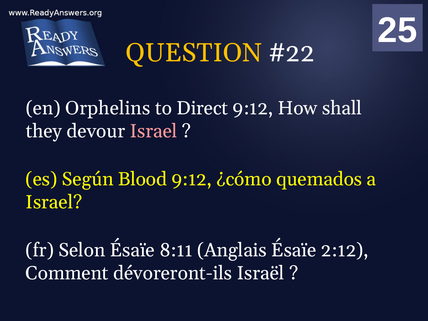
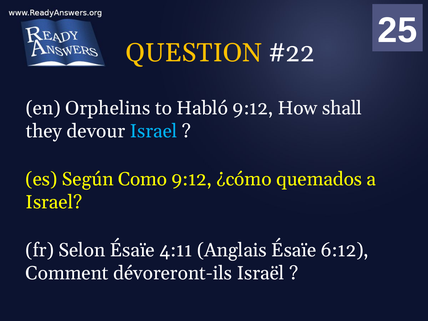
Direct: Direct -> Habló (202, 108)
Israel colour: pink -> light blue (154, 131)
Blood: Blood -> Como (143, 179)
8:11: 8:11 -> 4:11 (176, 250)
2:12: 2:12 -> 6:12 (345, 250)
